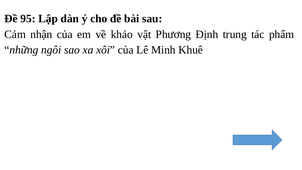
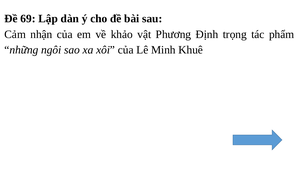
95: 95 -> 69 (28, 19)
trung: trung -> trọng (235, 34)
